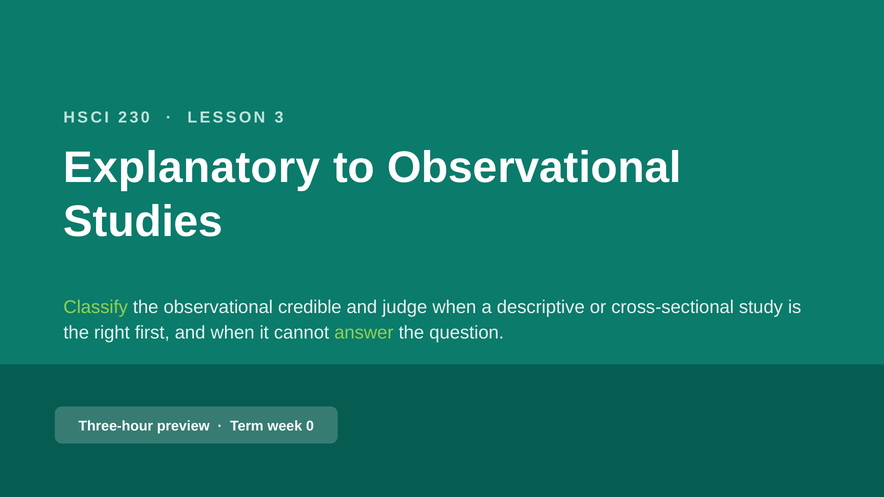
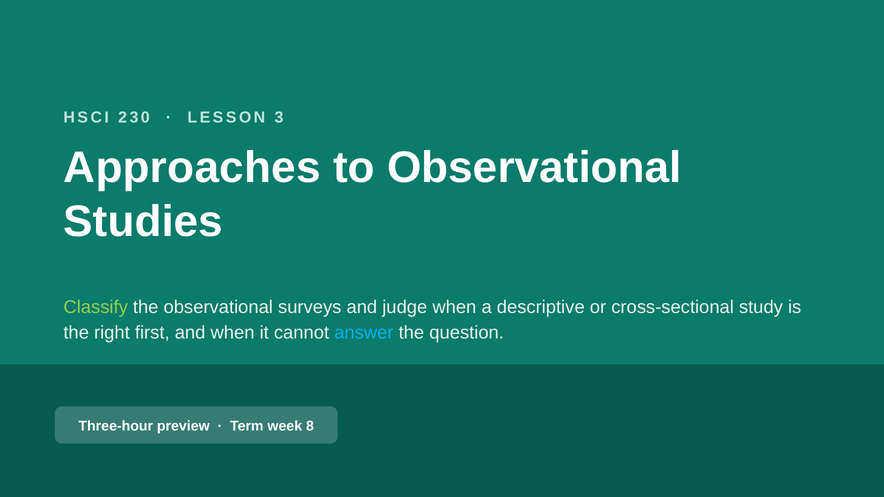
Explanatory: Explanatory -> Approaches (192, 168)
credible: credible -> surveys (310, 307)
answer colour: light green -> light blue (364, 333)
0: 0 -> 8 (310, 426)
